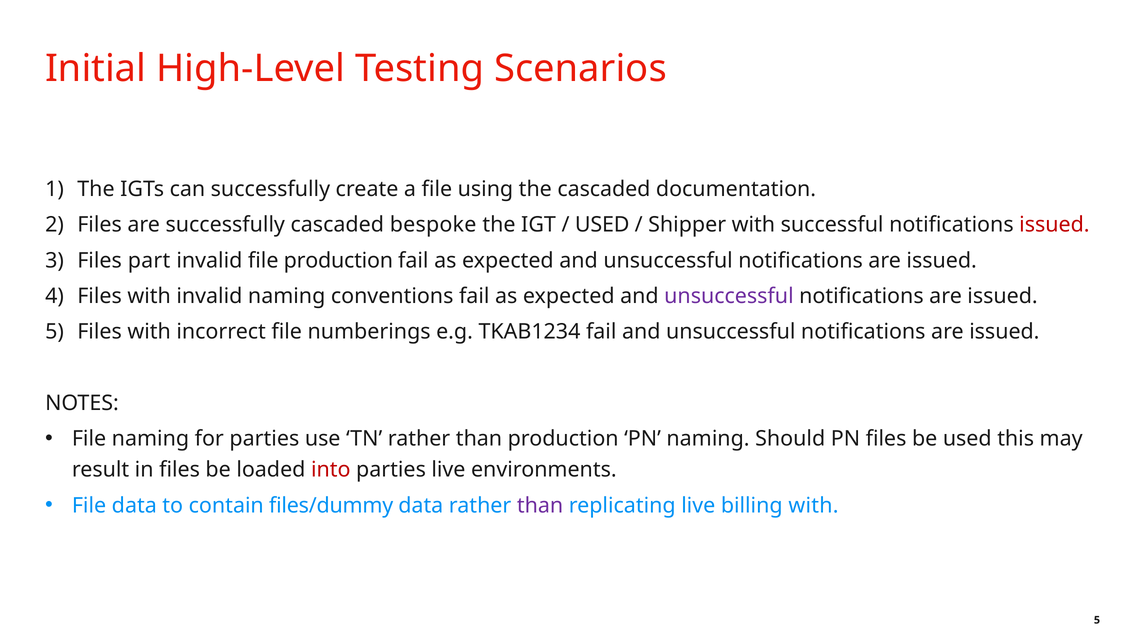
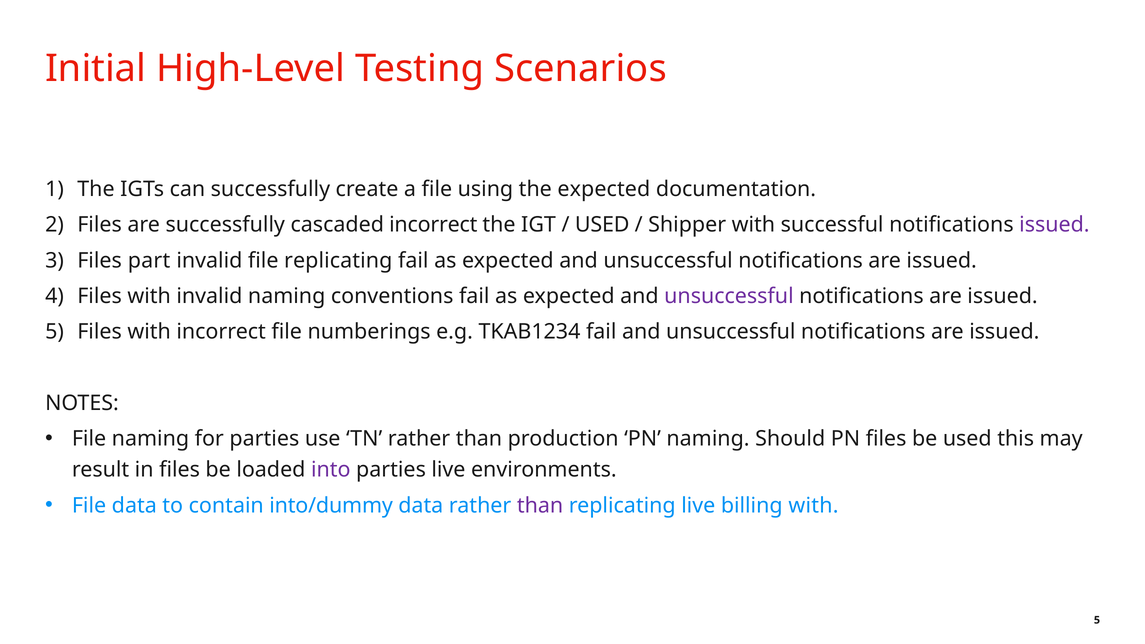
the cascaded: cascaded -> expected (604, 189)
cascaded bespoke: bespoke -> incorrect (433, 225)
issued colour: red -> purple (1054, 225)
file production: production -> replicating (338, 261)
into colour: red -> purple (331, 470)
files/dummy: files/dummy -> into/dummy (331, 505)
